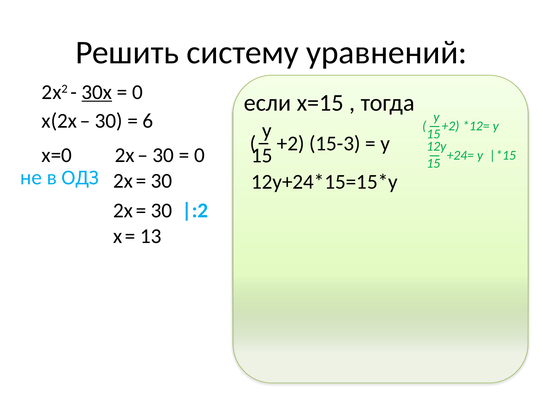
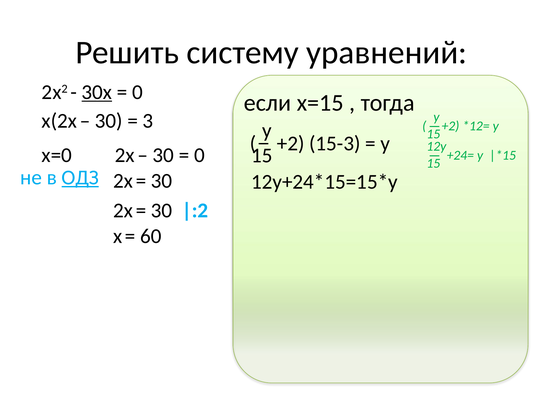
6: 6 -> 3 (148, 121)
ОДЗ underline: none -> present (80, 178)
13: 13 -> 60 (151, 236)
